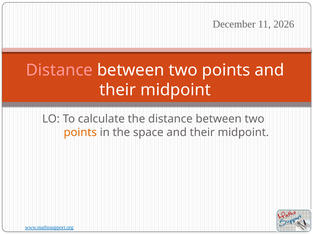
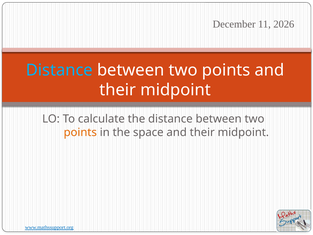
Distance colour: pink -> light blue (59, 70)
